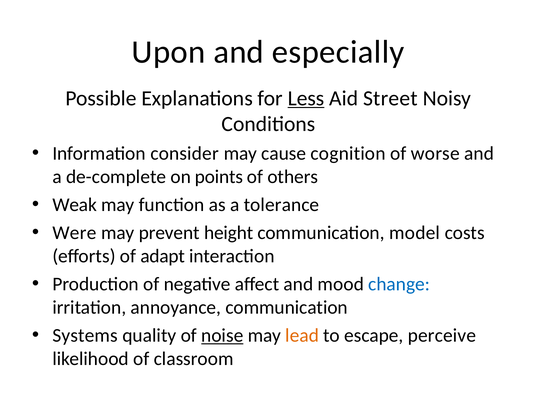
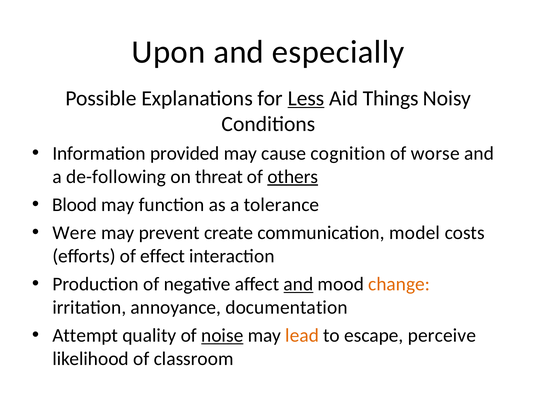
Street: Street -> Things (391, 98)
consider: consider -> provided (185, 153)
de-complete: de-complete -> de-following (116, 177)
points: points -> threat (219, 177)
others underline: none -> present (293, 177)
Weak: Weak -> Blood (75, 205)
height: height -> create (229, 233)
adapt: adapt -> effect (163, 256)
and underline: none -> present (298, 284)
change colour: blue -> orange (399, 284)
annoyance communication: communication -> documentation (287, 307)
Systems: Systems -> Attempt (85, 335)
